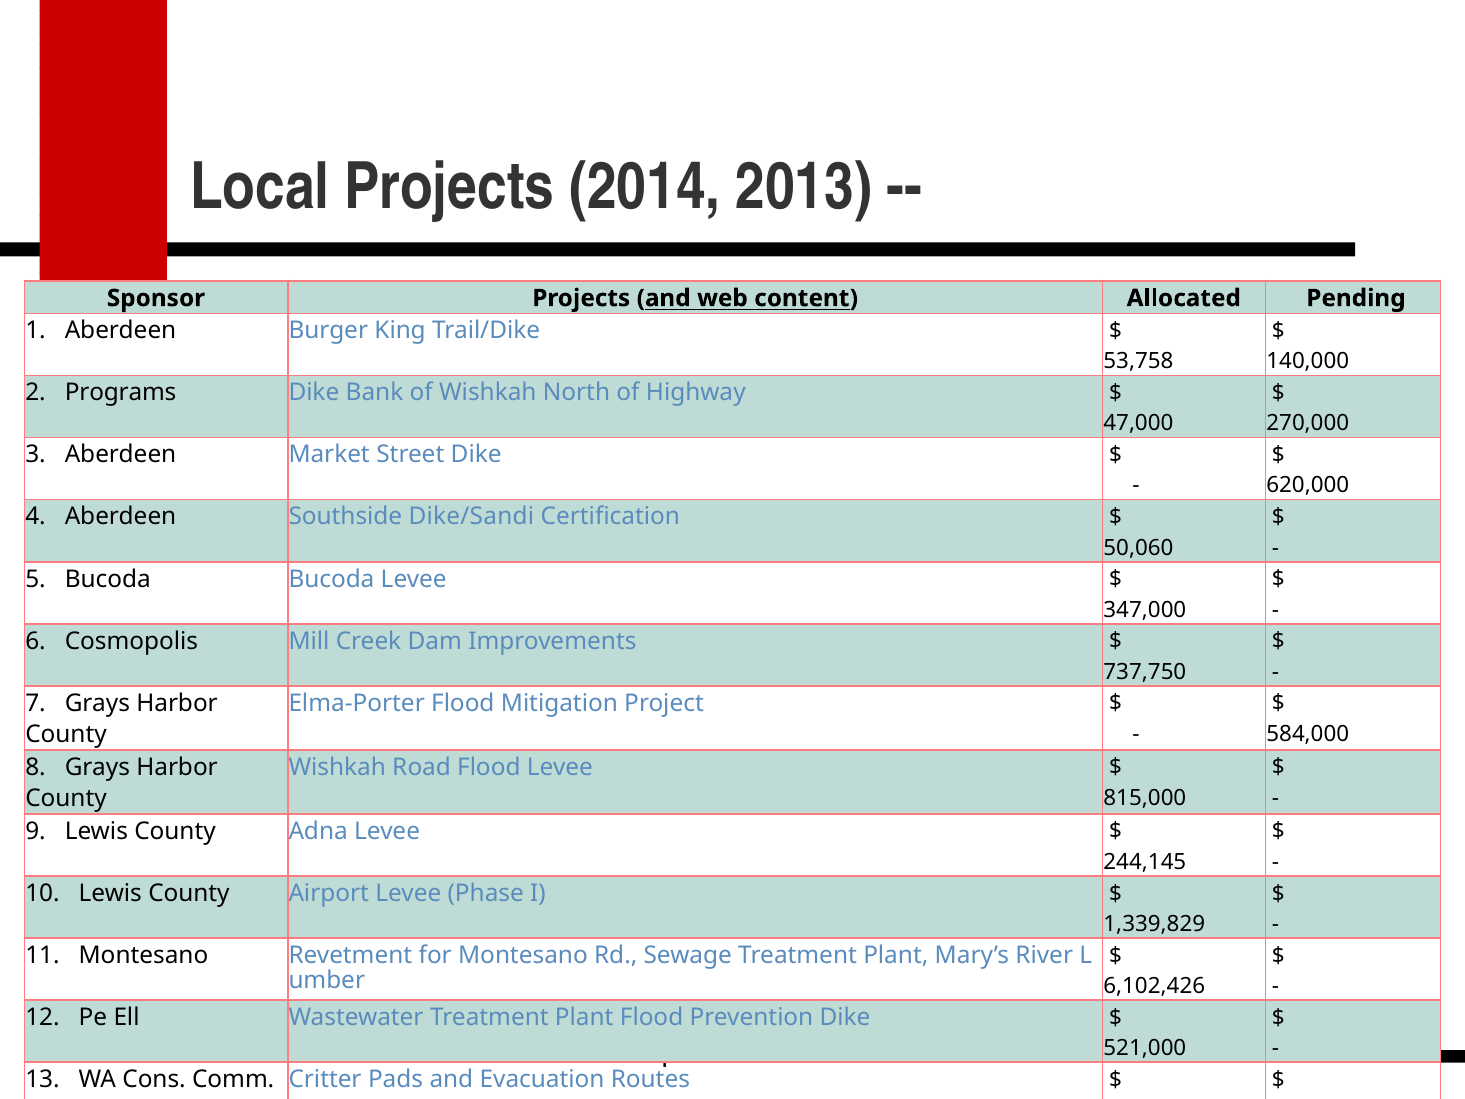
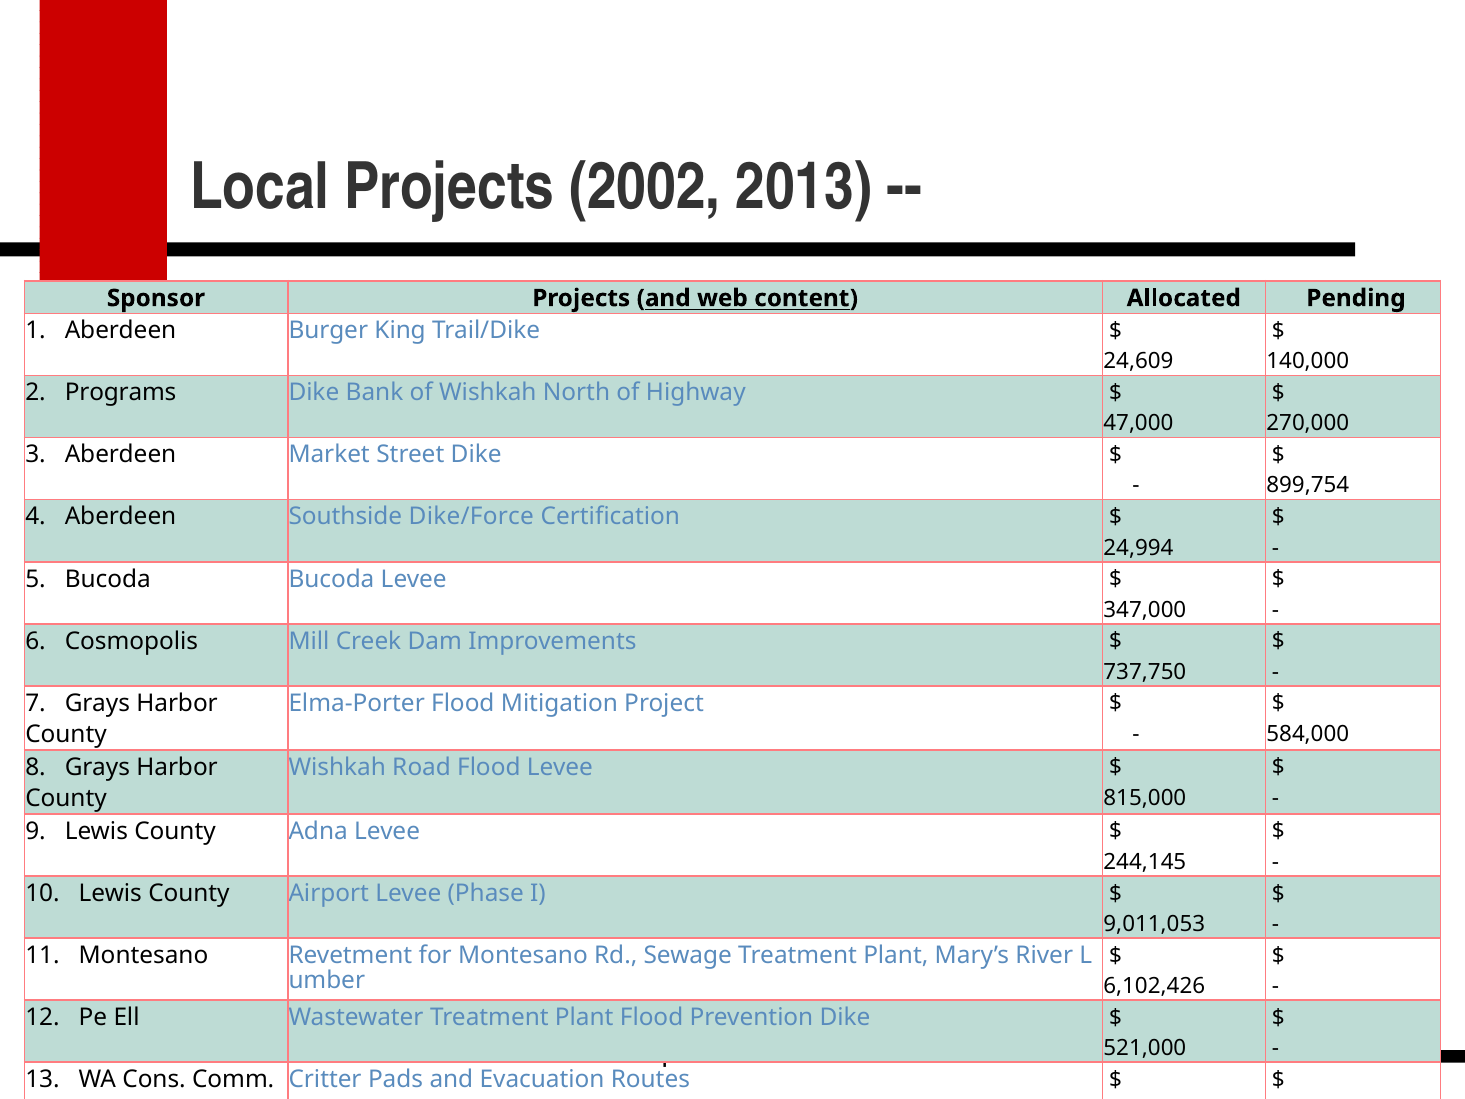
2014: 2014 -> 2002 (645, 187)
53,758: 53,758 -> 24,609 (1138, 361)
620,000: 620,000 -> 899,754 (1308, 485)
Dike/Sandi: Dike/Sandi -> Dike/Force (471, 517)
50,060: 50,060 -> 24,994 (1138, 548)
1,339,829: 1,339,829 -> 9,011,053 (1154, 924)
